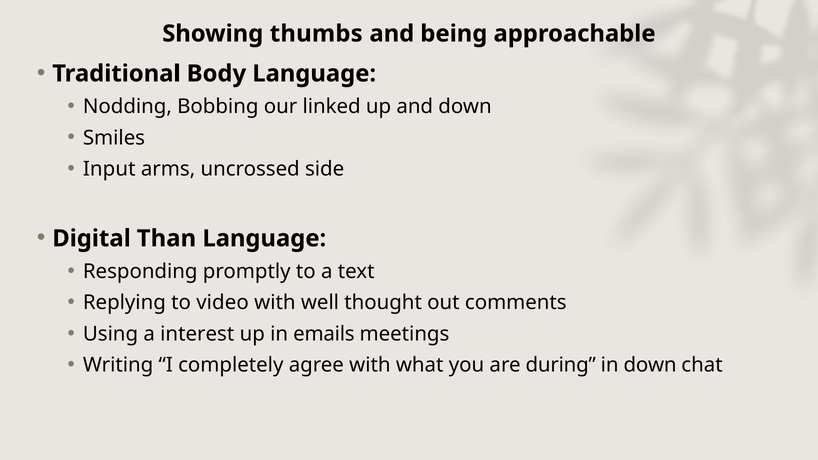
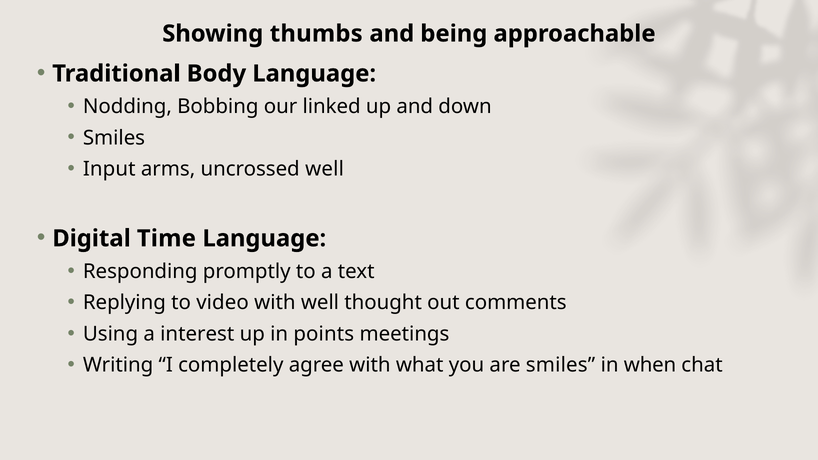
uncrossed side: side -> well (325, 169)
Than: Than -> Time (166, 238)
emails: emails -> points (324, 334)
are during: during -> smiles (561, 365)
in down: down -> when (650, 365)
